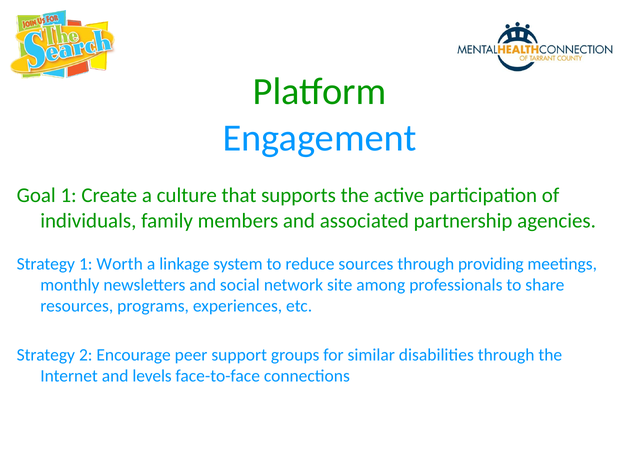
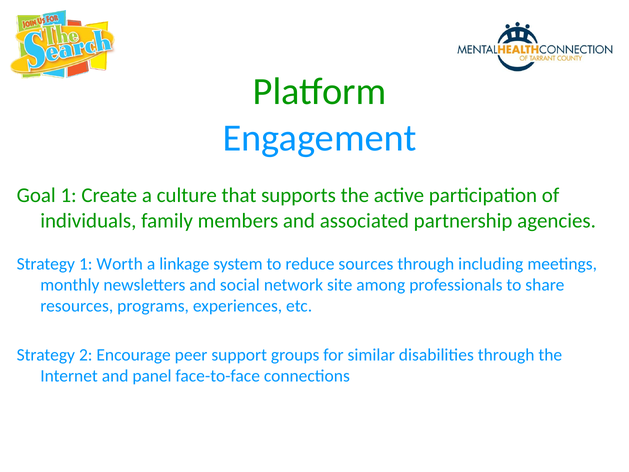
providing: providing -> including (491, 264)
levels: levels -> panel (152, 376)
